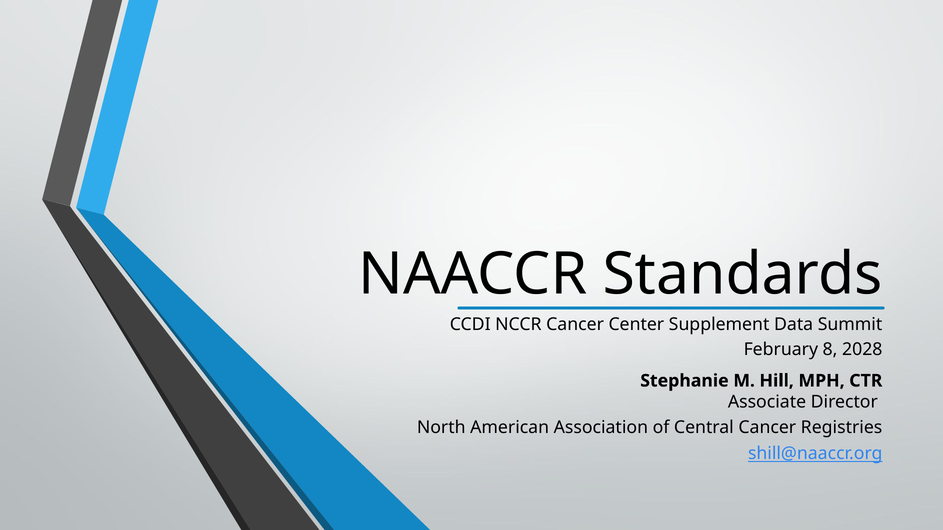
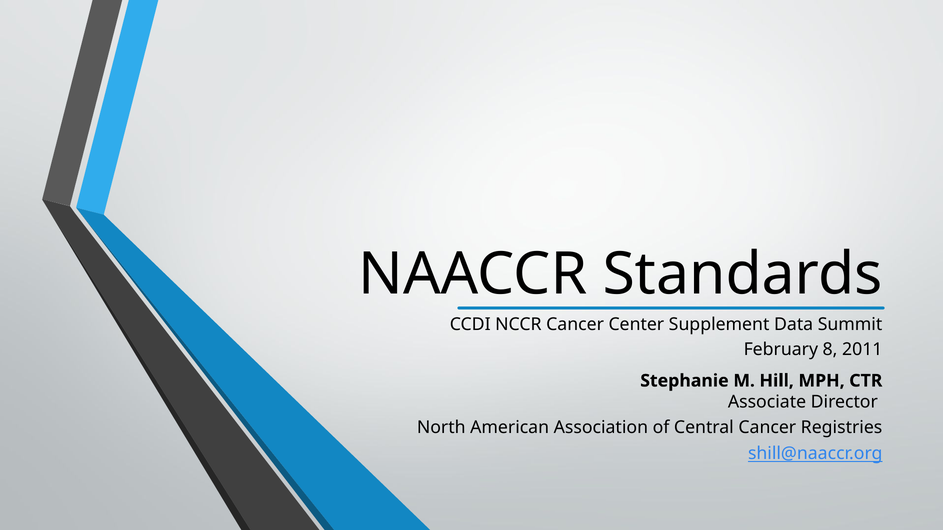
2028: 2028 -> 2011 (862, 350)
